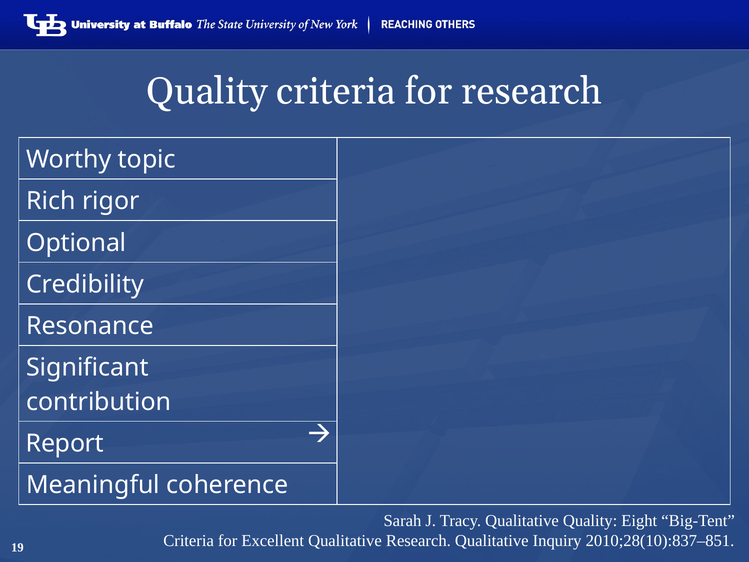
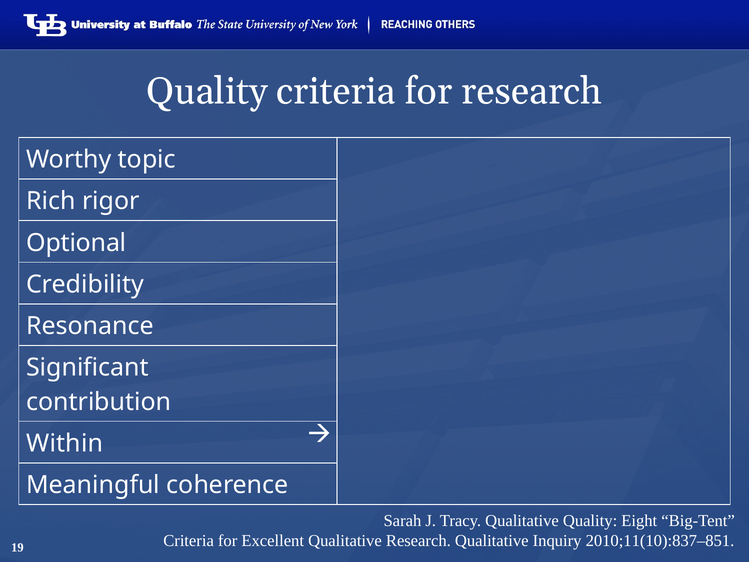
Report: Report -> Within (65, 443)
2010;28(10):837–851: 2010;28(10):837–851 -> 2010;11(10):837–851 (660, 540)
